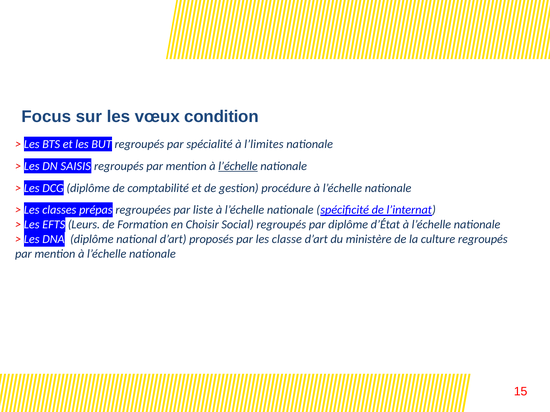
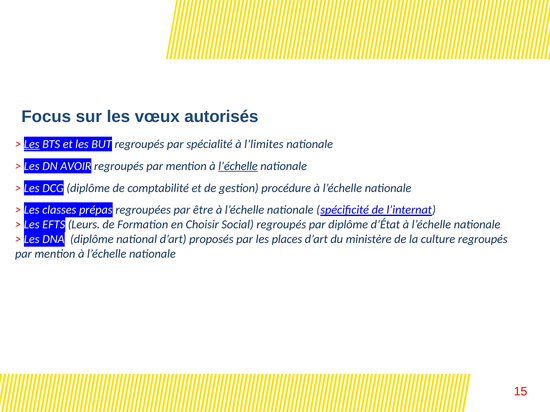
condition: condition -> autorisés (221, 117)
Les underline: none -> present (32, 144)
SAISIS: SAISIS -> AVOIR (76, 166)
liste: liste -> être (203, 210)
classe: classe -> places (287, 239)
